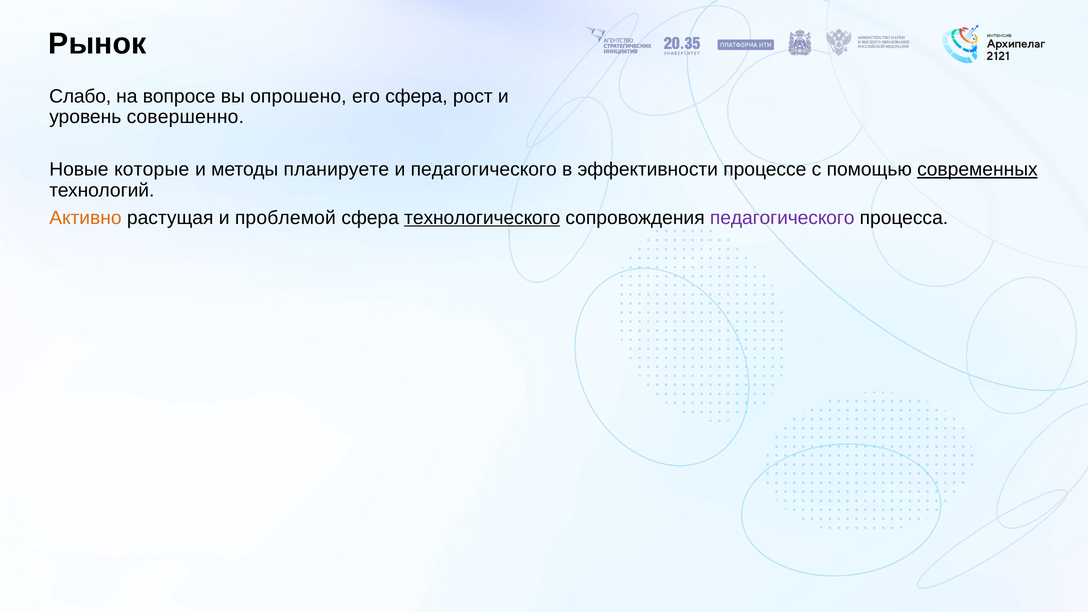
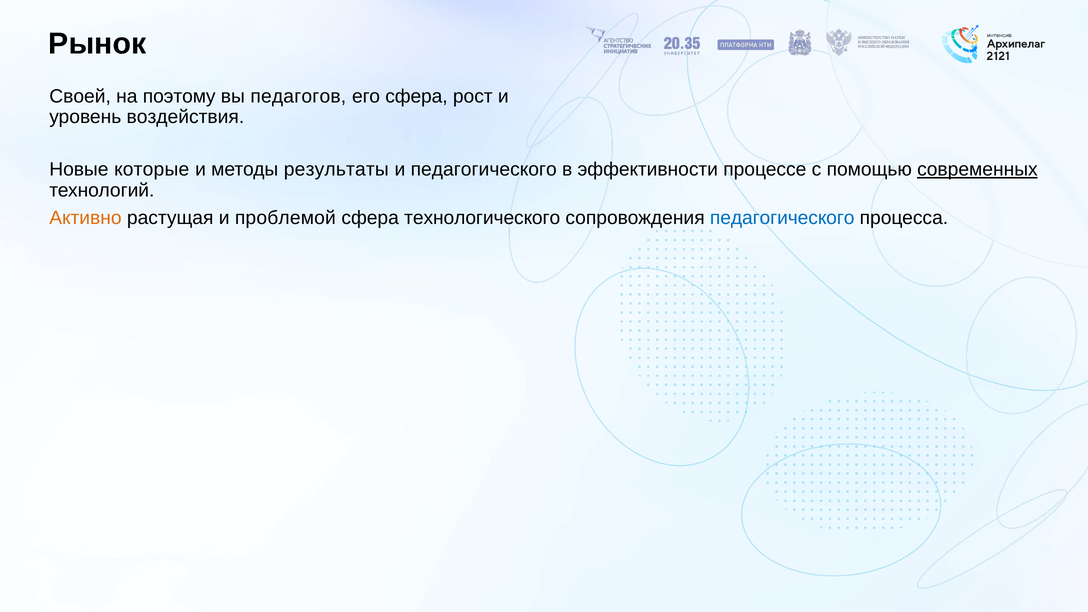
Слабо: Слабо -> Своей (80, 96)
вопросе: вопросе -> поэтому (179, 96)
опрошено: опрошено -> педагогов (298, 96)
совершенно: совершенно -> воздействия (185, 117)
планируете: планируете -> результаты (336, 170)
технологического underline: present -> none (482, 218)
педагогического colour: purple -> blue (782, 218)
